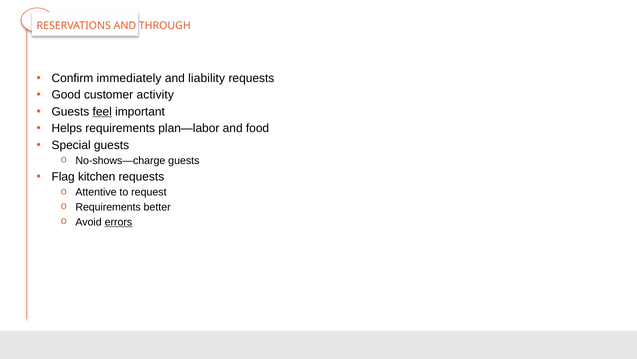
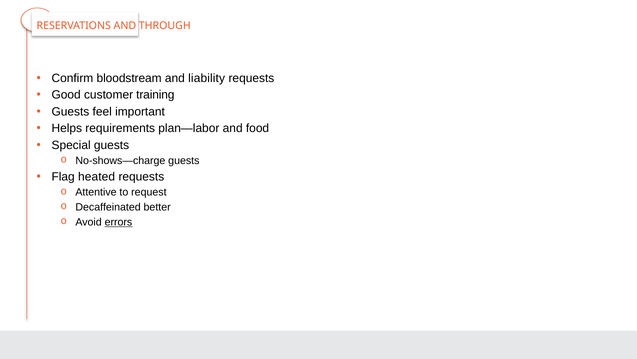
immediately: immediately -> bloodstream (129, 78)
activity: activity -> training (155, 95)
feel underline: present -> none (102, 112)
kitchen: kitchen -> heated (97, 177)
Requirements: Requirements -> Decaffeinated (108, 207)
